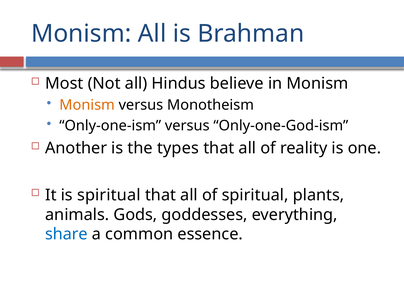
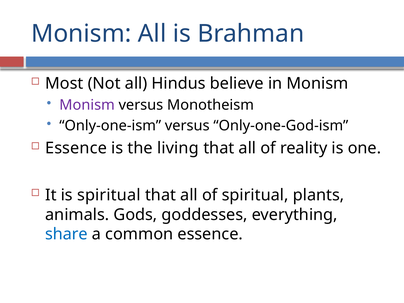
Monism colour: orange -> purple (87, 105)
Another: Another -> Essence (76, 148)
types: types -> living (178, 148)
